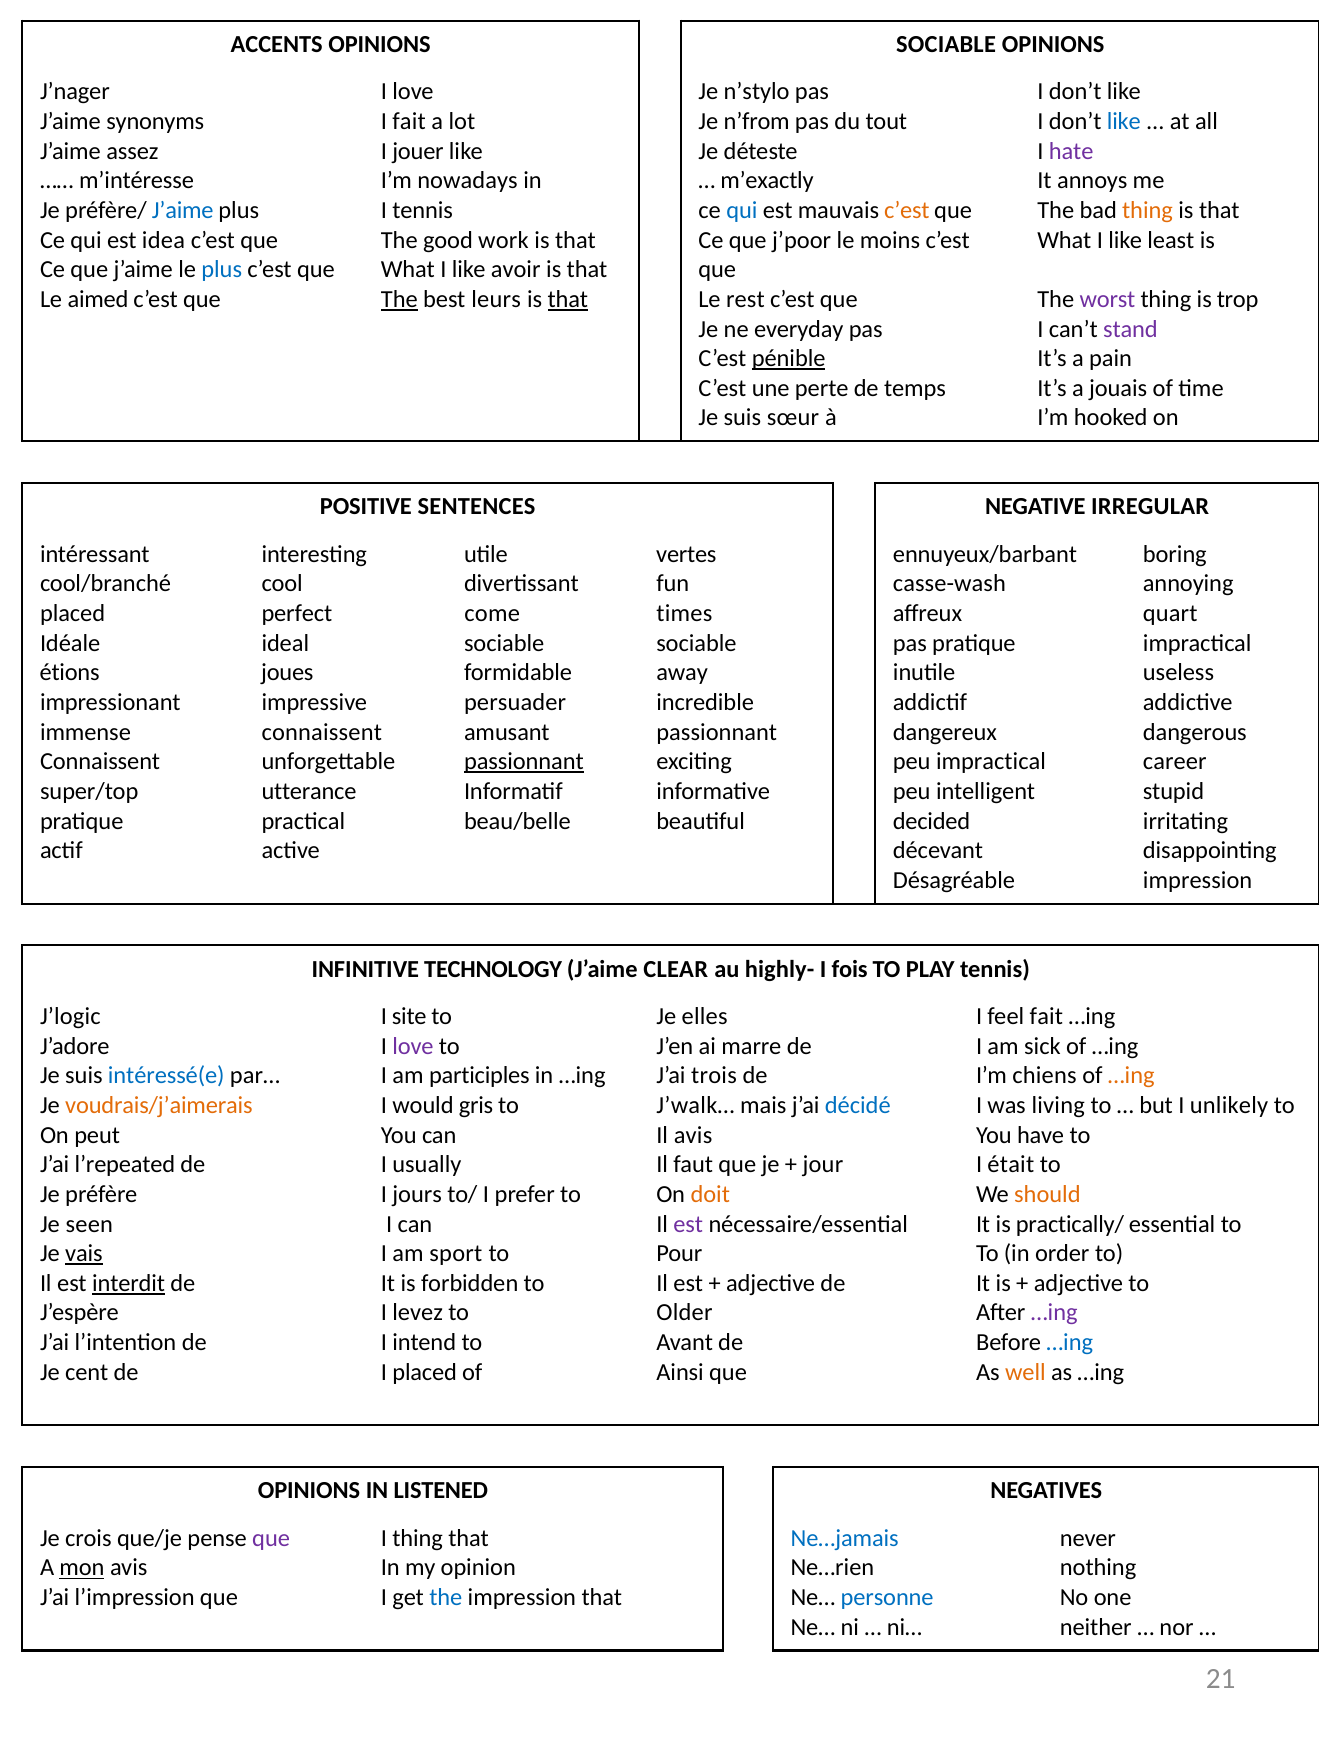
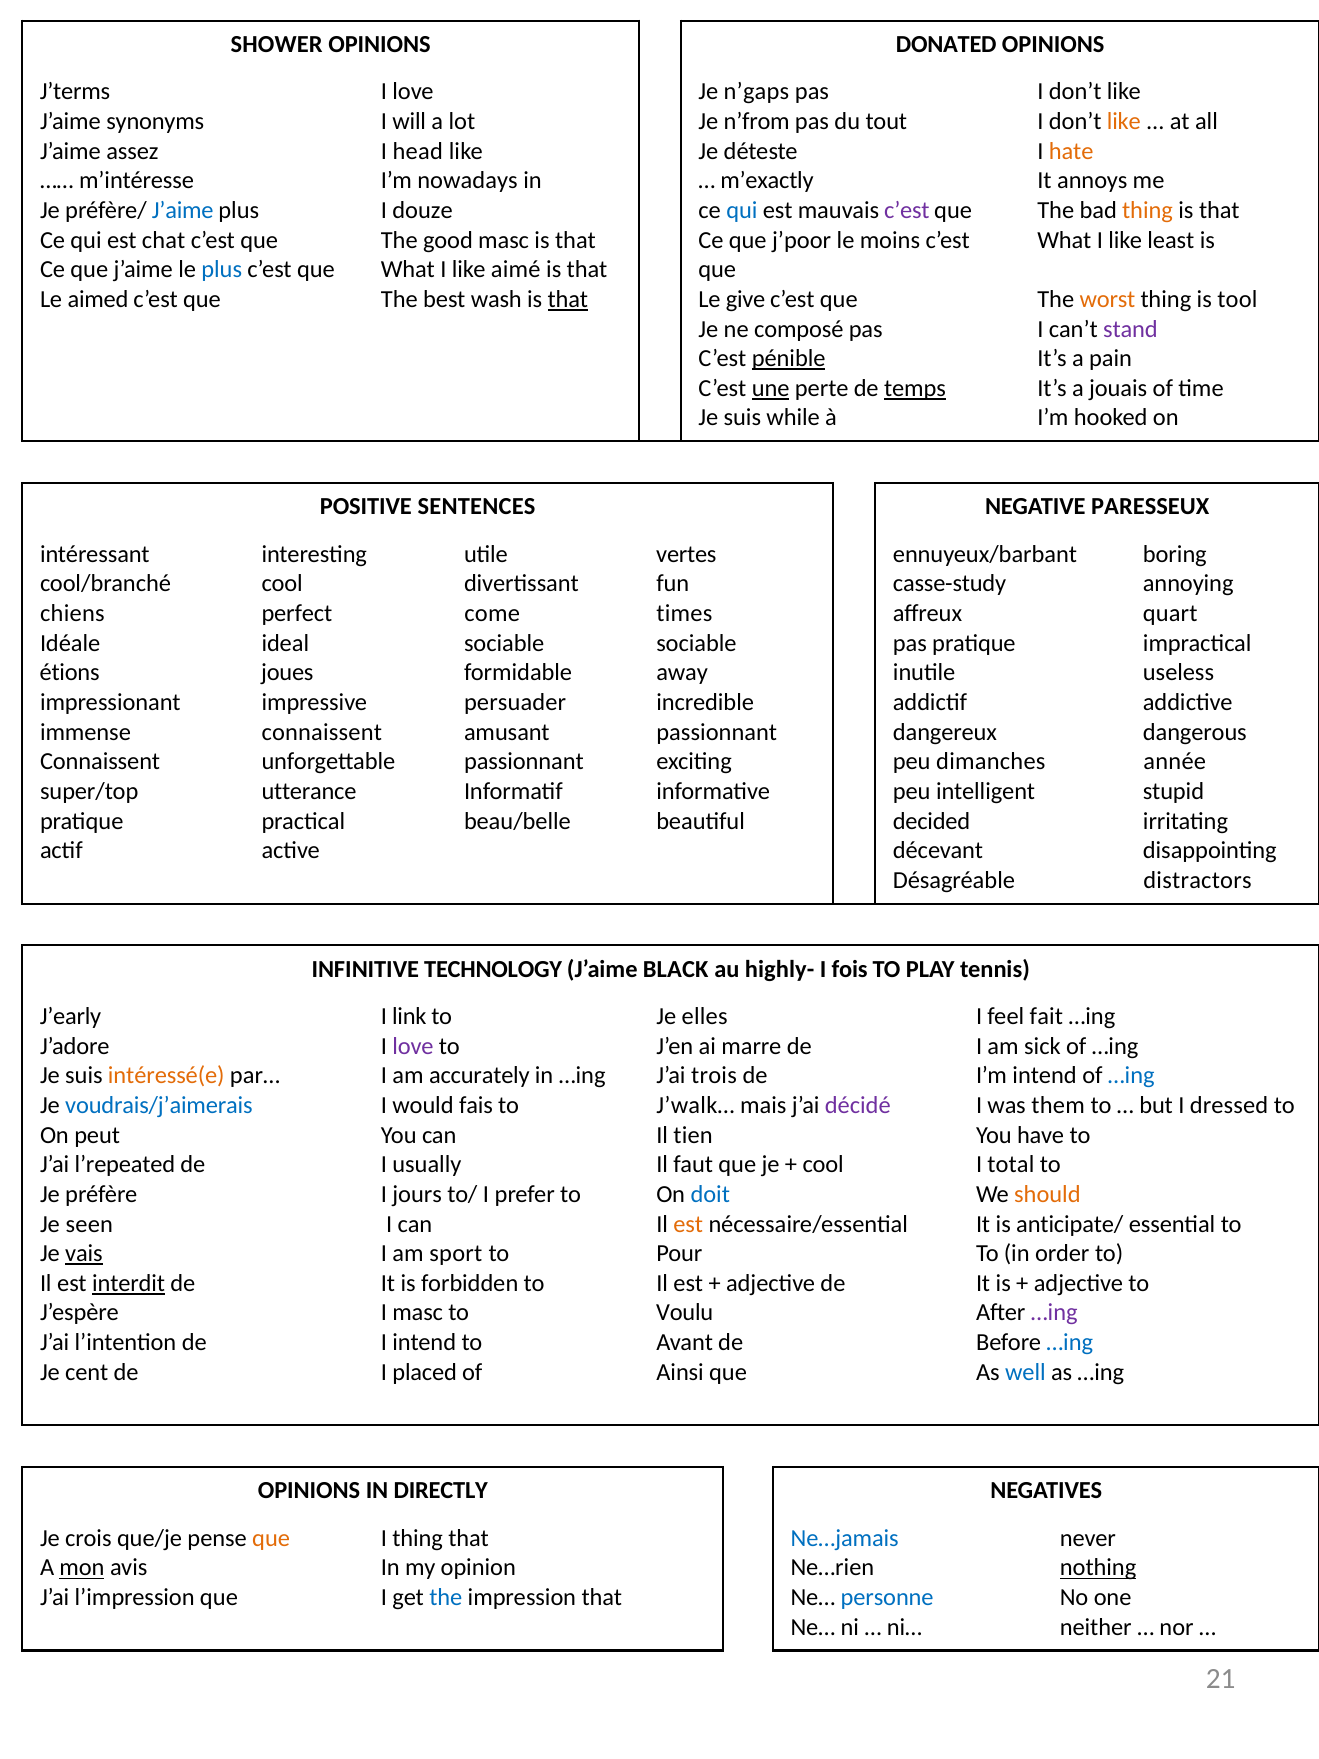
ACCENTS: ACCENTS -> SHOWER (277, 45)
OPINIONS SOCIABLE: SOCIABLE -> DONATED (946, 45)
J’nager: J’nager -> J’terms (75, 92)
n’stylo: n’stylo -> n’gaps (756, 92)
I fait: fait -> will (409, 121)
like colour: blue -> orange (1124, 121)
jouer: jouer -> head (418, 151)
hate colour: purple -> orange (1071, 151)
I tennis: tennis -> douze (423, 210)
c’est colour: orange -> purple (907, 210)
idea: idea -> chat (164, 240)
good work: work -> masc (504, 240)
avoir: avoir -> aimé (516, 270)
The underline: present -> none (399, 299)
leurs: leurs -> wash (496, 299)
rest: rest -> give (746, 299)
worst colour: purple -> orange (1107, 299)
trop: trop -> tool (1237, 299)
everyday: everyday -> composé (799, 329)
une underline: none -> present (771, 388)
temps underline: none -> present (915, 388)
sœur: sœur -> while (793, 418)
IRREGULAR: IRREGULAR -> PARESSEUX (1150, 507)
casse-wash: casse-wash -> casse-study (950, 584)
placed: placed -> chiens (72, 613)
passionnant underline: present -> none (524, 762)
peu impractical: impractical -> dimanches (991, 762)
career: career -> année (1175, 762)
impression: impression -> distractors (1198, 880)
CLEAR: CLEAR -> BLACK (676, 969)
J’logic: J’logic -> J’early (71, 1016)
site: site -> link (409, 1016)
intéressé(e colour: blue -> orange (166, 1076)
participles: participles -> accurately (479, 1076)
I’m chiens: chiens -> intend (1045, 1076)
…ing colour: orange -> blue (1131, 1076)
voudrais/j’aimerais colour: orange -> blue (159, 1105)
gris: gris -> fais (476, 1105)
décidé colour: blue -> purple (858, 1105)
living: living -> them (1058, 1105)
unlikely: unlikely -> dressed (1229, 1105)
Il avis: avis -> tien (693, 1135)
jour: jour -> cool (823, 1164)
était: était -> total (1011, 1164)
doit colour: orange -> blue (710, 1194)
est colour: purple -> orange (688, 1224)
practically/: practically/ -> anticipate/ (1070, 1224)
I levez: levez -> masc (418, 1313)
Older: Older -> Voulu (685, 1313)
well colour: orange -> blue (1025, 1372)
LISTENED: LISTENED -> DIRECTLY (441, 1491)
que colour: purple -> orange (271, 1538)
nothing underline: none -> present (1098, 1567)
